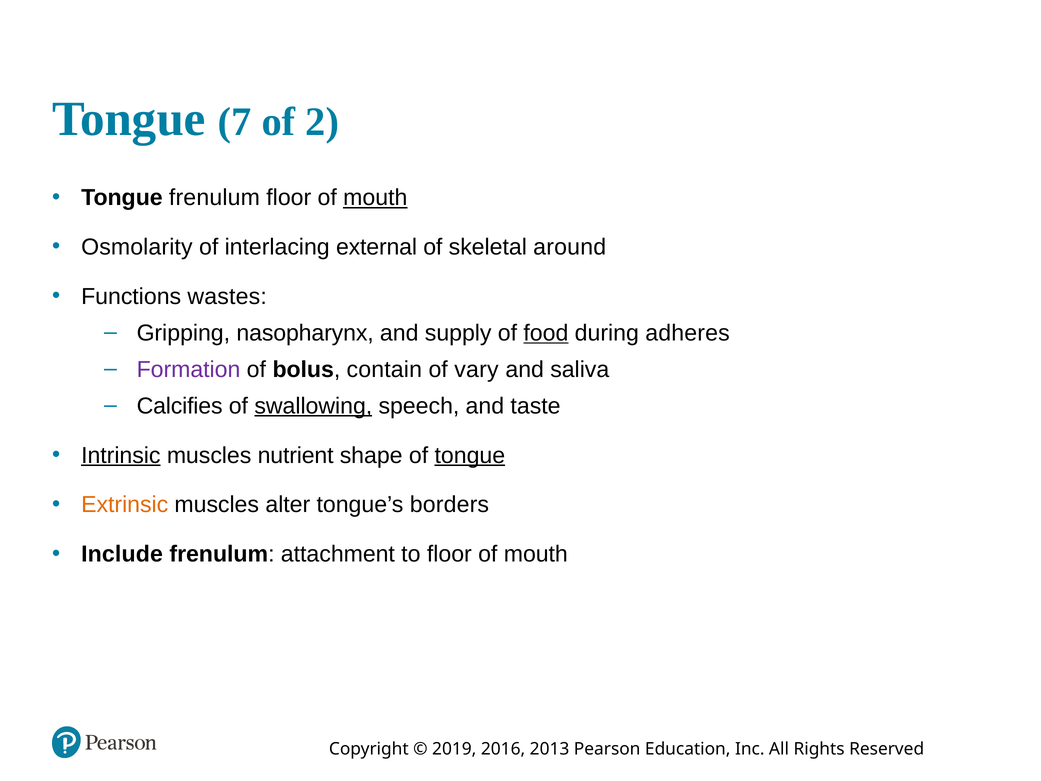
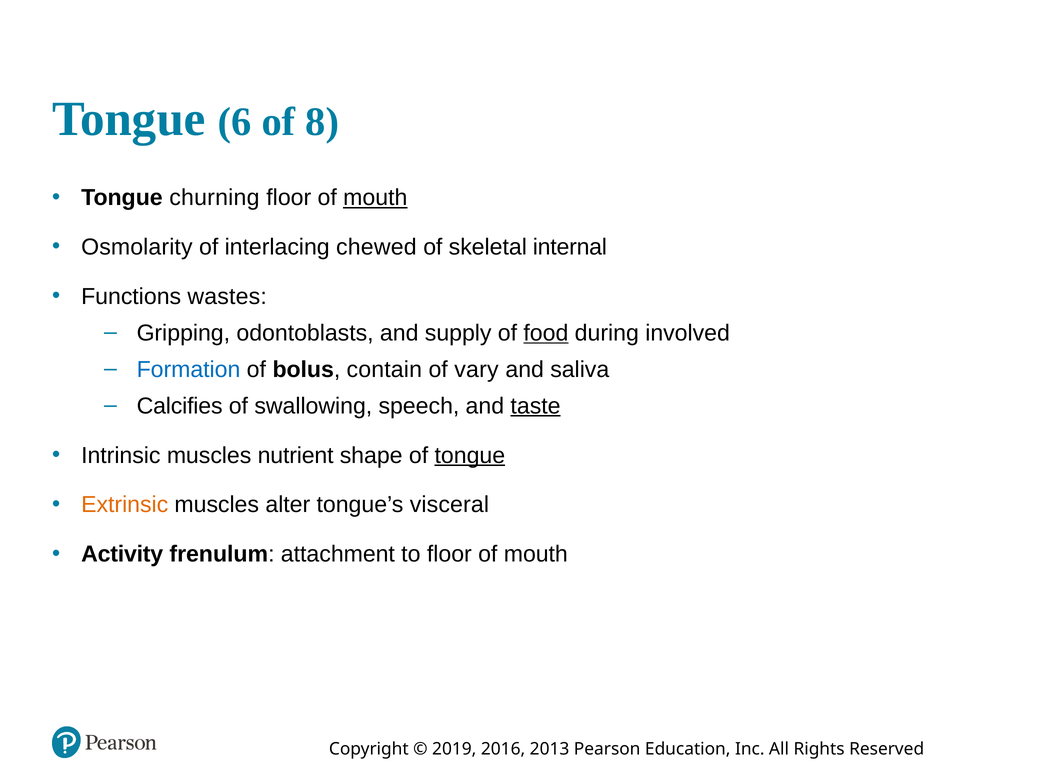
7: 7 -> 6 (235, 122)
2: 2 -> 8 (322, 122)
Tongue frenulum: frenulum -> churning (214, 198)
external: external -> chewed (376, 247)
around: around -> internal (570, 247)
nasopharynx: nasopharynx -> odontoblasts (305, 333)
adheres: adheres -> involved (688, 333)
Formation colour: purple -> blue (189, 369)
swallowing underline: present -> none (313, 406)
taste underline: none -> present (536, 406)
Intrinsic underline: present -> none (121, 455)
borders: borders -> visceral (449, 505)
Include: Include -> Activity (122, 554)
